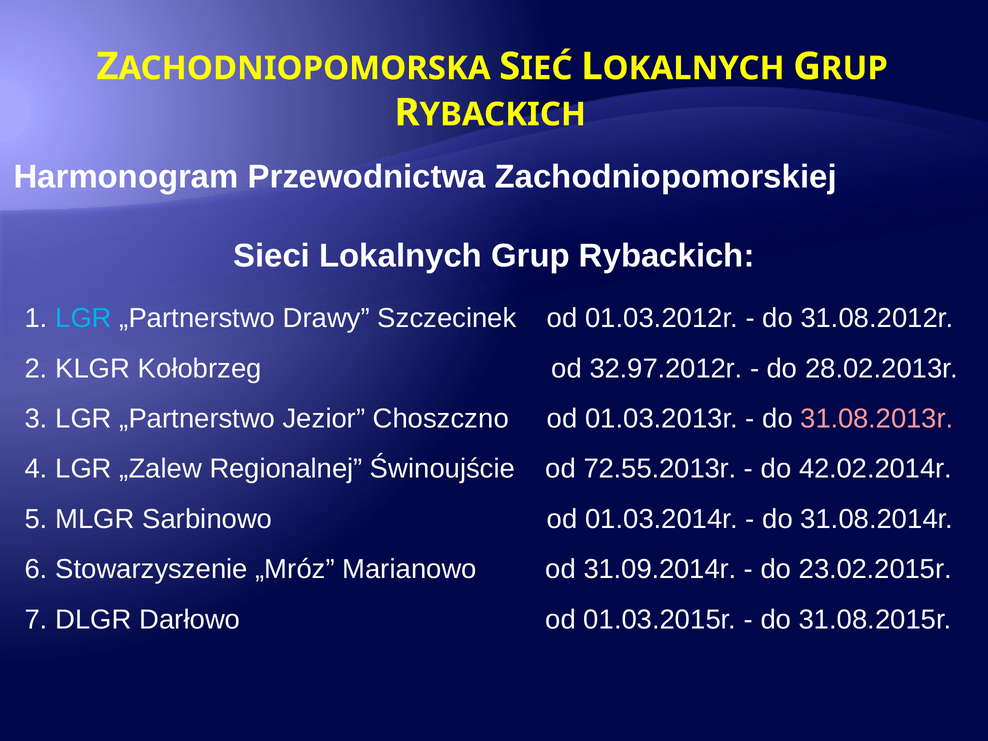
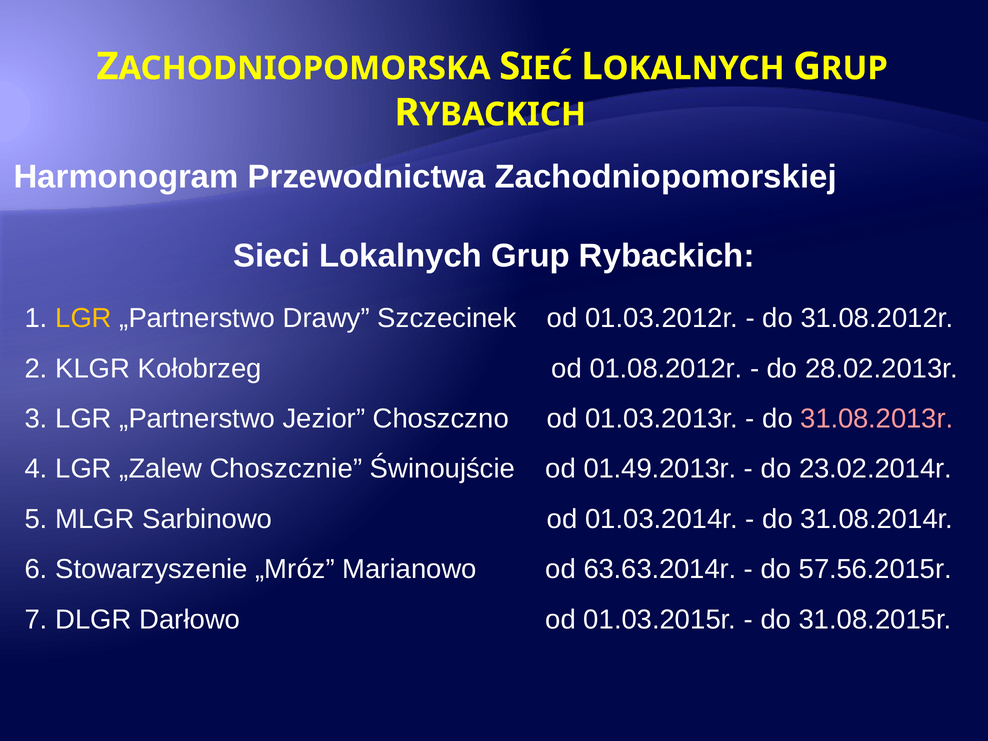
LGR colour: light blue -> yellow (84, 318)
32.97.2012r: 32.97.2012r -> 01.08.2012r (666, 368)
Regionalnej: Regionalnej -> Choszcznie (286, 469)
72.55.2013r: 72.55.2013r -> 01.49.2013r (660, 469)
42.02.2014r: 42.02.2014r -> 23.02.2014r (875, 469)
31.09.2014r: 31.09.2014r -> 63.63.2014r (660, 569)
23.02.2015r: 23.02.2015r -> 57.56.2015r (875, 569)
